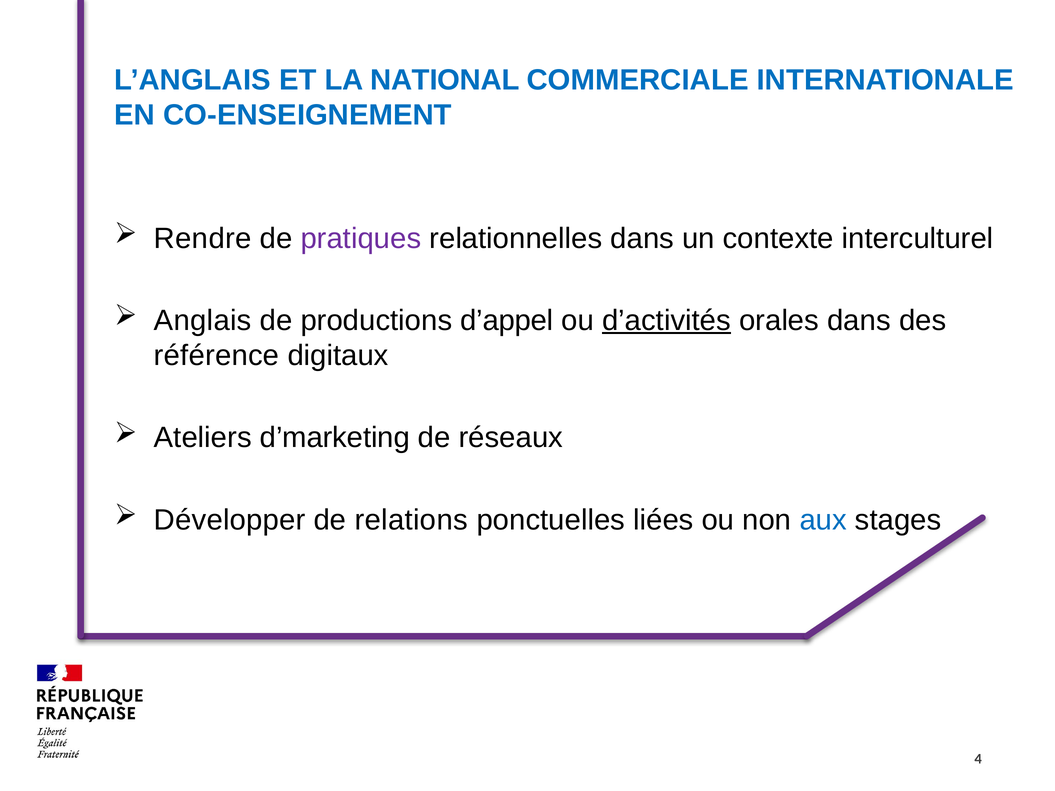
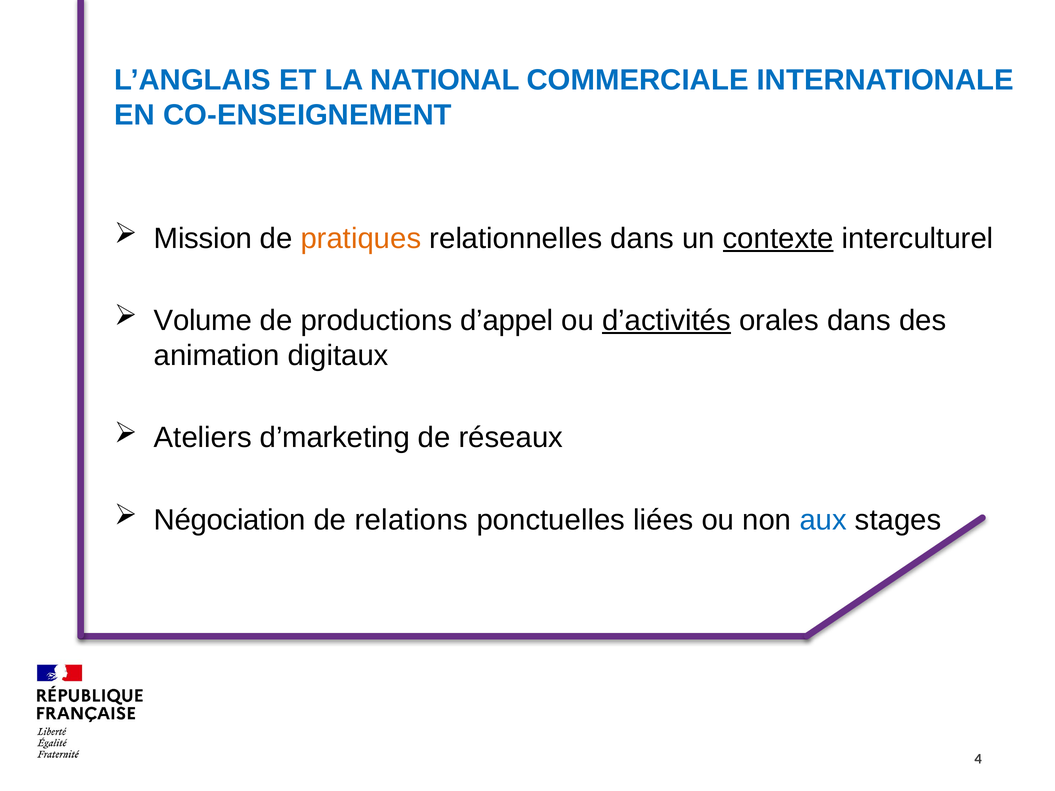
Rendre: Rendre -> Mission (203, 238)
pratiques colour: purple -> orange (361, 238)
contexte underline: none -> present (778, 238)
Anglais: Anglais -> Volume (203, 321)
référence: référence -> animation (217, 356)
Développer: Développer -> Négociation (230, 520)
